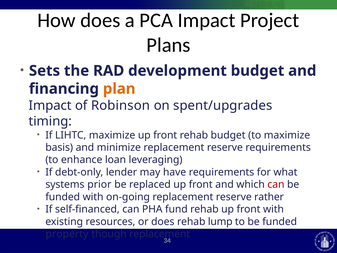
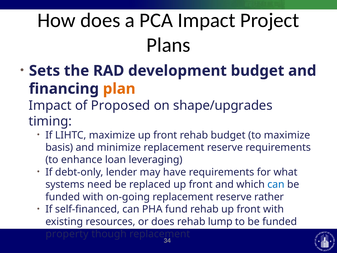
Robinson: Robinson -> Proposed (121, 105)
spent/upgrades: spent/upgrades -> shape/upgrades (223, 105)
prior: prior -> need (99, 184)
can colour: red -> blue (276, 184)
